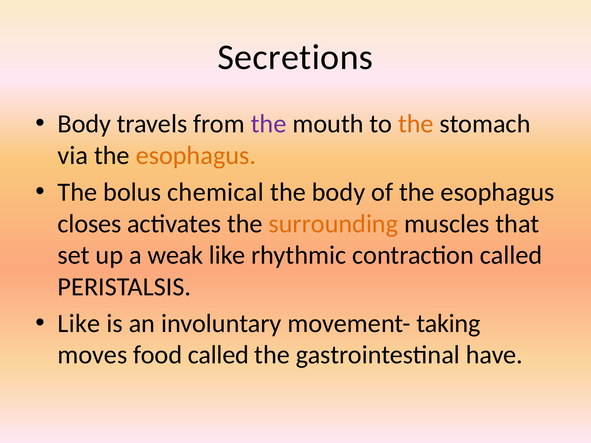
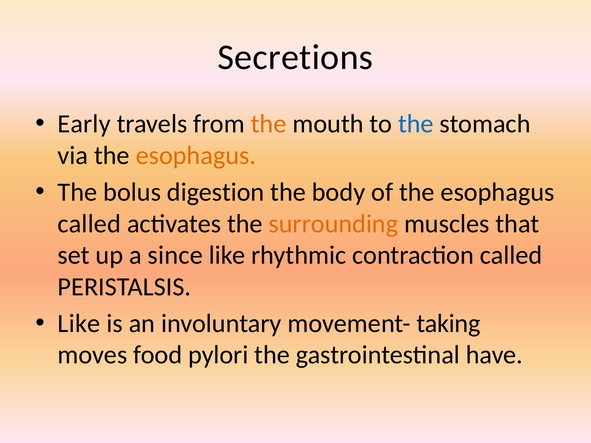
Body: Body -> Early (84, 124)
the colour: purple -> orange (269, 124)
the colour: orange -> blue (416, 124)
chemical: chemical -> digestion (216, 192)
closes: closes -> called (89, 224)
weak: weak -> since (175, 255)
food called: called -> pylori (218, 355)
